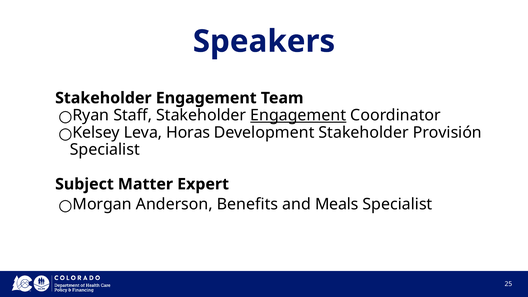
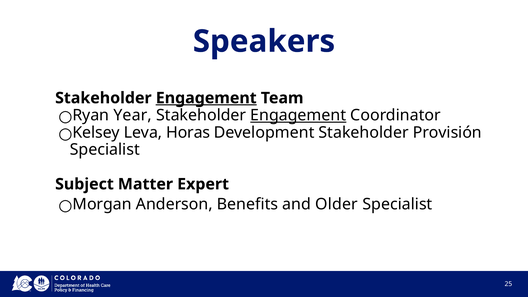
Engagement underline: none -> present (206, 98)
Staff: Staff -> Year (133, 115)
Meals: Meals -> Older (337, 204)
